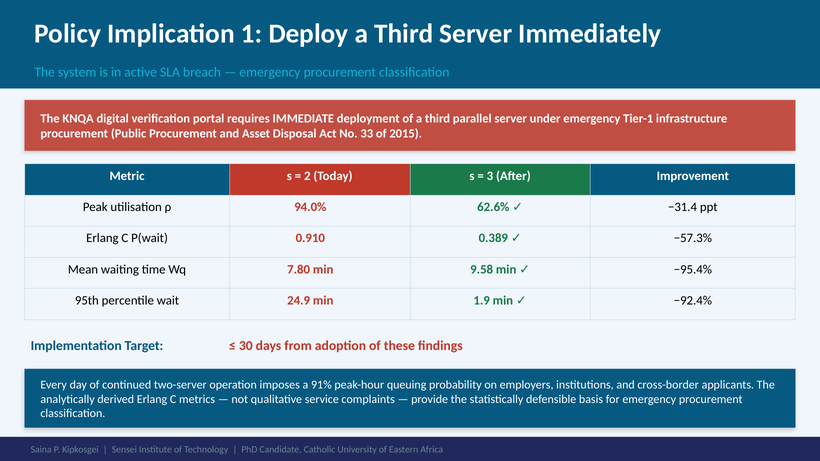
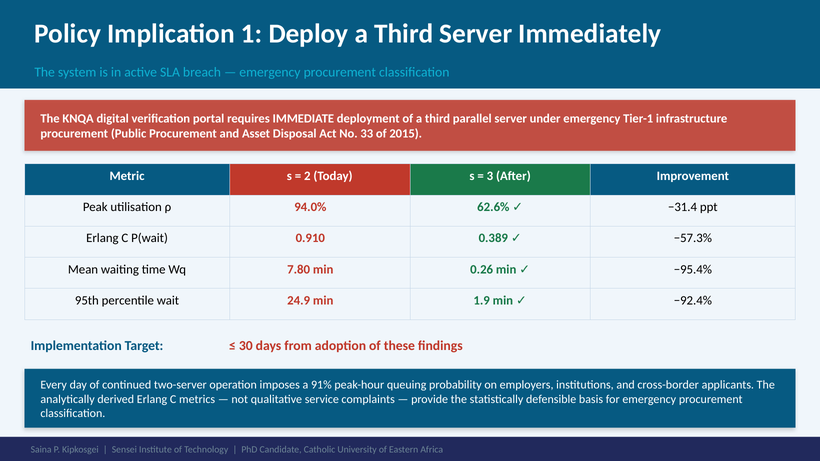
9.58: 9.58 -> 0.26 (482, 269)
